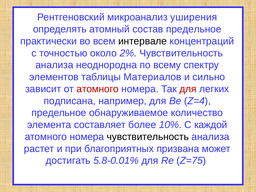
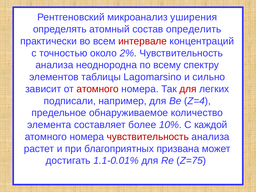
состав предельное: предельное -> определить (194, 29)
интервале colour: black -> red (143, 41)
Материалов: Материалов -> Lagomarsino (153, 77)
подписана: подписана -> подписали (70, 101)
чувствительность colour: black -> red (148, 137)
5.8-0.01%: 5.8-0.01% -> 1.1-0.01% (116, 161)
